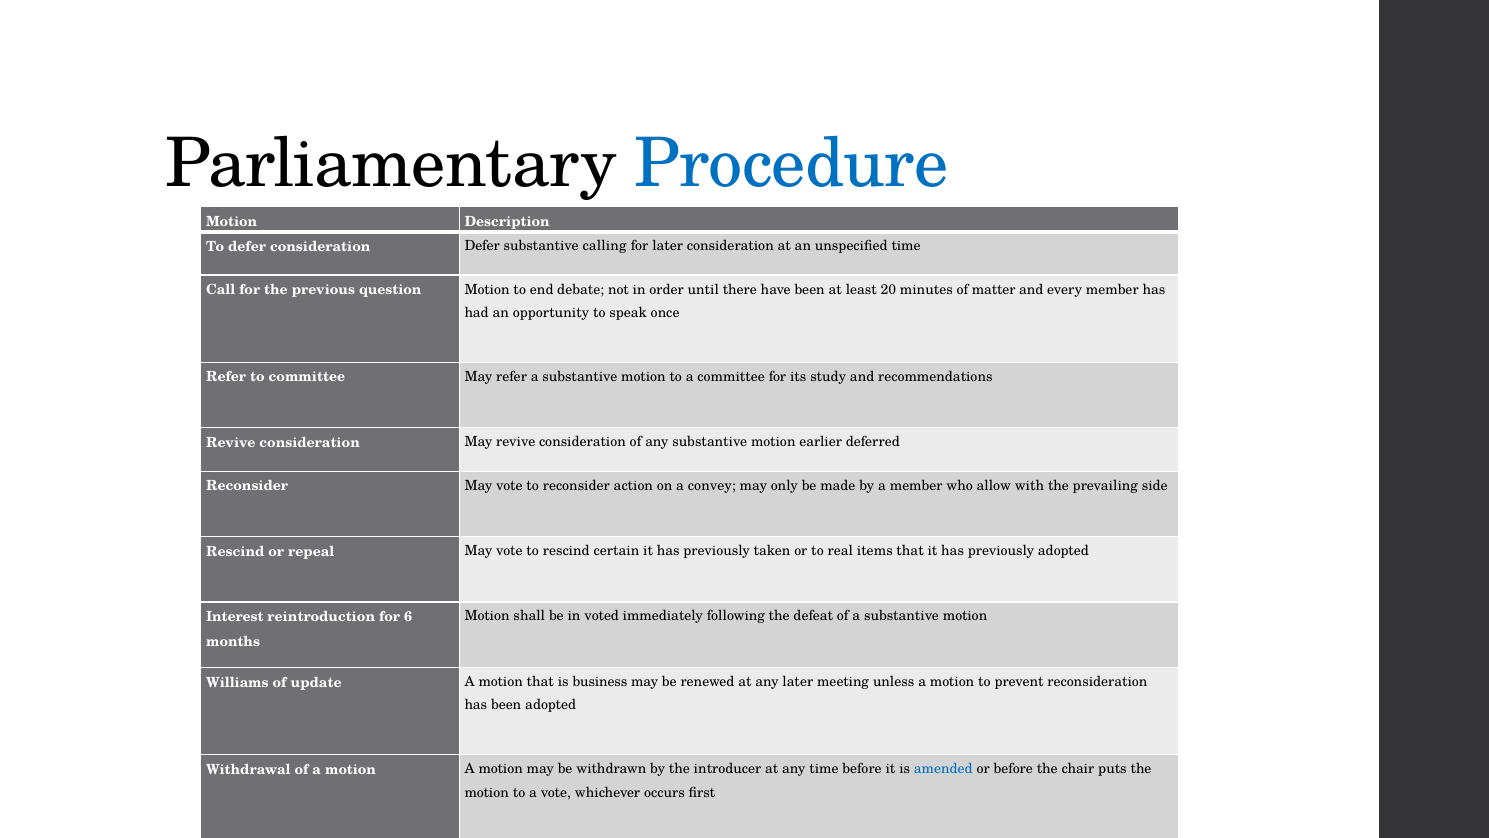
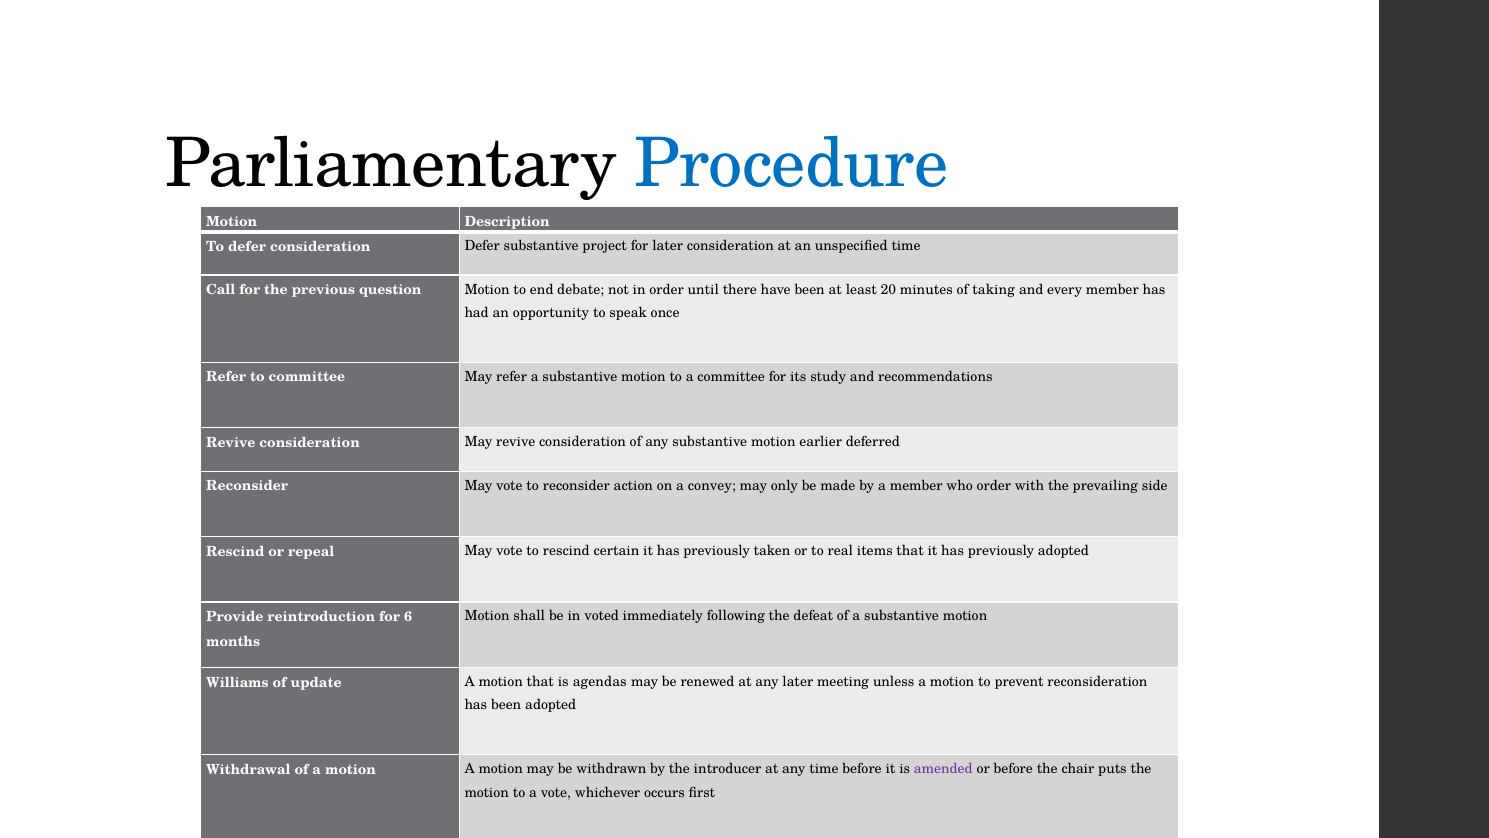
calling: calling -> project (605, 246)
matter: matter -> taking (994, 289)
who allow: allow -> order (994, 485)
Interest: Interest -> Provide (235, 617)
business: business -> agendas (600, 681)
amended colour: blue -> purple (943, 768)
